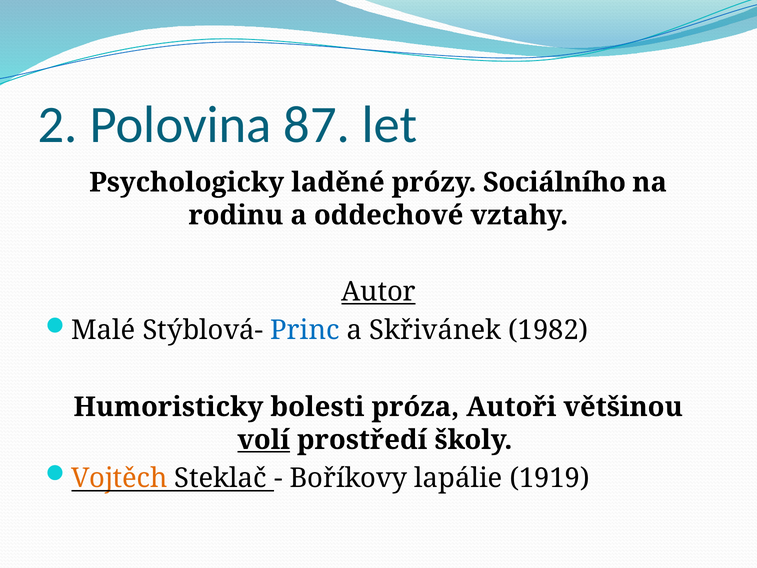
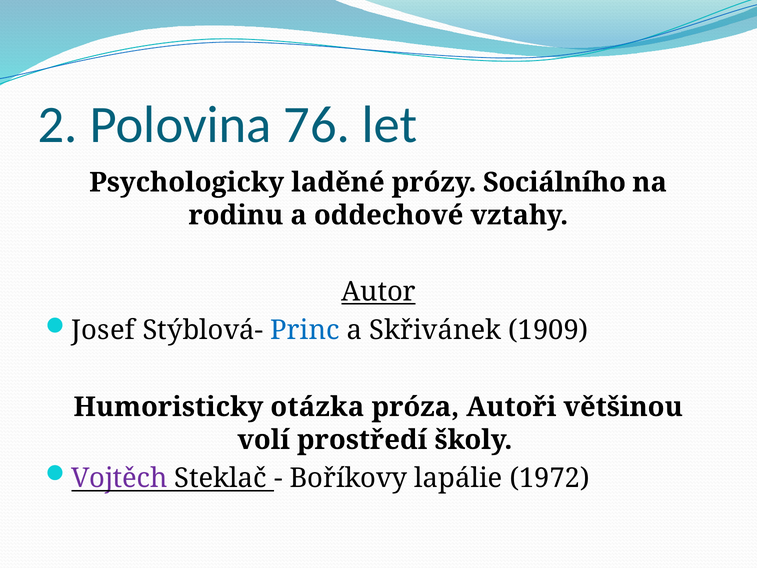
87: 87 -> 76 (317, 125)
Malé: Malé -> Josef (103, 330)
1982: 1982 -> 1909 (548, 330)
bolesti: bolesti -> otázka (317, 407)
volí underline: present -> none (264, 440)
Vojtěch colour: orange -> purple (119, 478)
1919: 1919 -> 1972 (550, 478)
